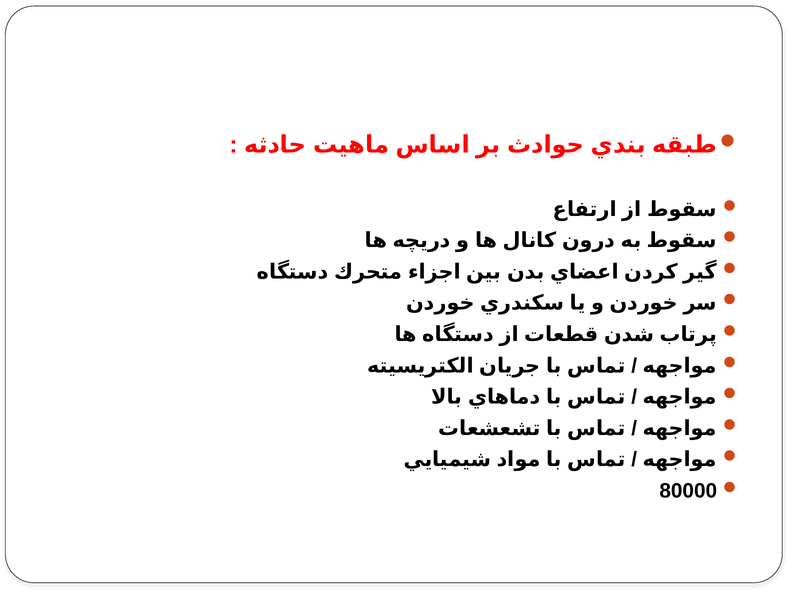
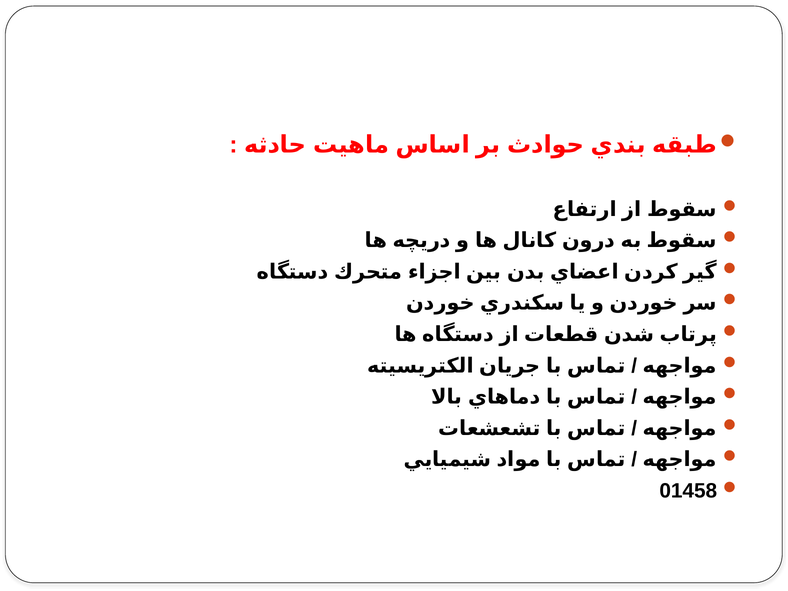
80000: 80000 -> 01458 (688, 491)
